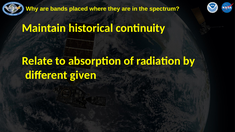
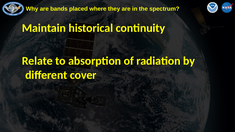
given: given -> cover (83, 75)
